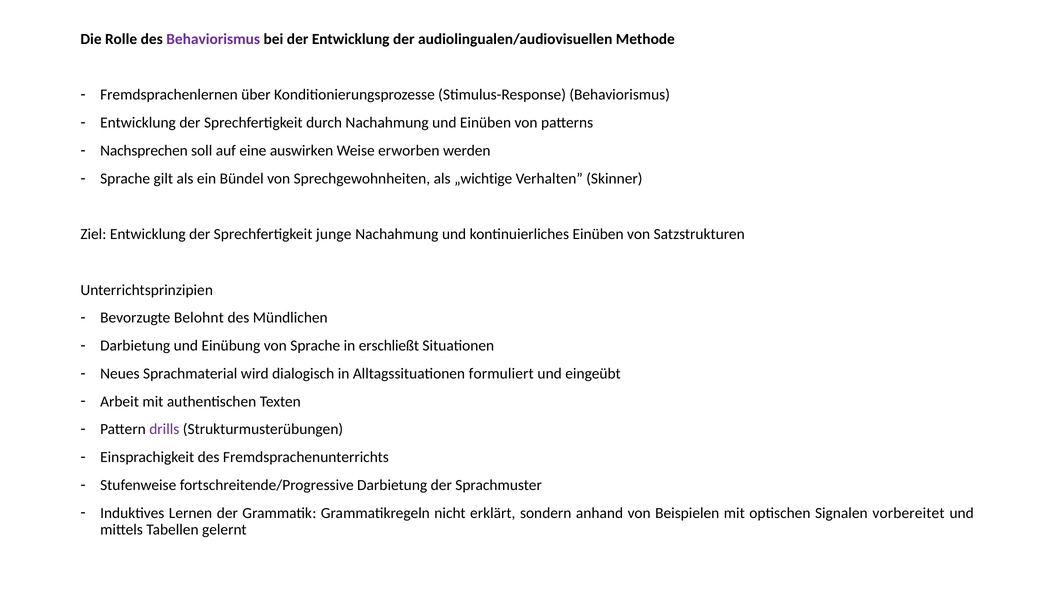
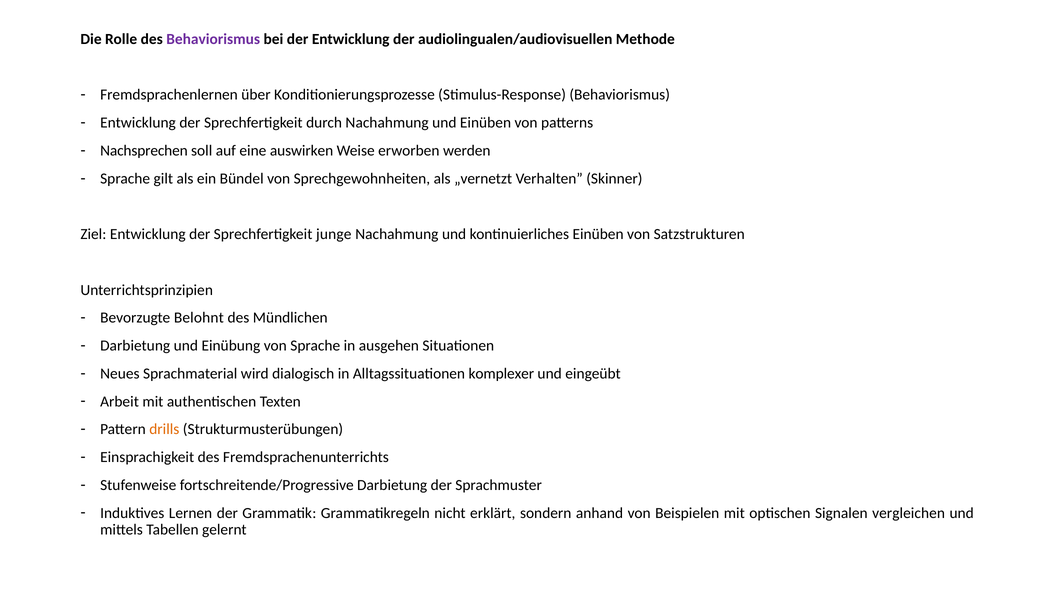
„wichtige: „wichtige -> „vernetzt (483, 178)
erschließt: erschließt -> ausgehen (389, 345)
formuliert: formuliert -> komplexer (501, 373)
drills colour: purple -> orange (164, 429)
vorbereitet: vorbereitet -> vergleichen (909, 512)
